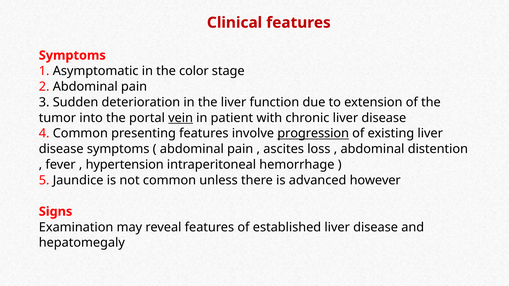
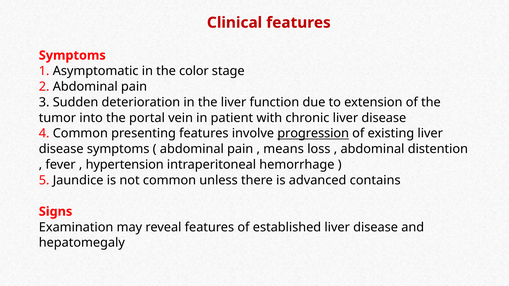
vein underline: present -> none (181, 118)
ascites: ascites -> means (284, 149)
however: however -> contains (375, 180)
